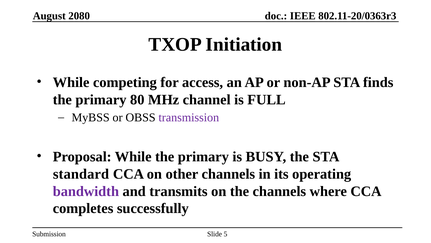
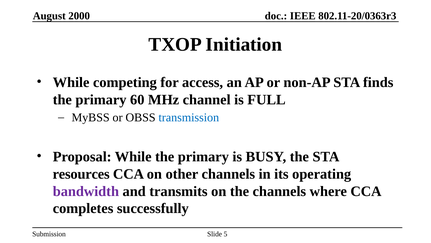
2080: 2080 -> 2000 (79, 16)
80: 80 -> 60 (137, 99)
transmission colour: purple -> blue (189, 117)
standard: standard -> resources (81, 174)
